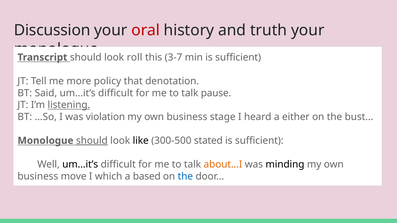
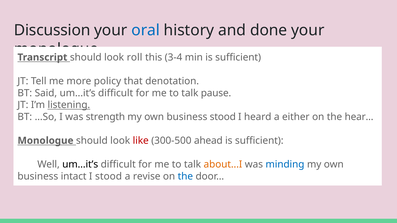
oral colour: red -> blue (146, 30)
truth: truth -> done (269, 30)
3-7: 3-7 -> 3-4 (173, 57)
violation: violation -> strength (105, 117)
business stage: stage -> stood (223, 117)
bust: bust -> hear (359, 117)
should underline: present -> none (92, 141)
like colour: black -> red (141, 141)
stated: stated -> ahead (208, 141)
minding colour: black -> blue (285, 165)
move: move -> intact (74, 177)
I which: which -> stood (109, 177)
based: based -> revise (147, 177)
